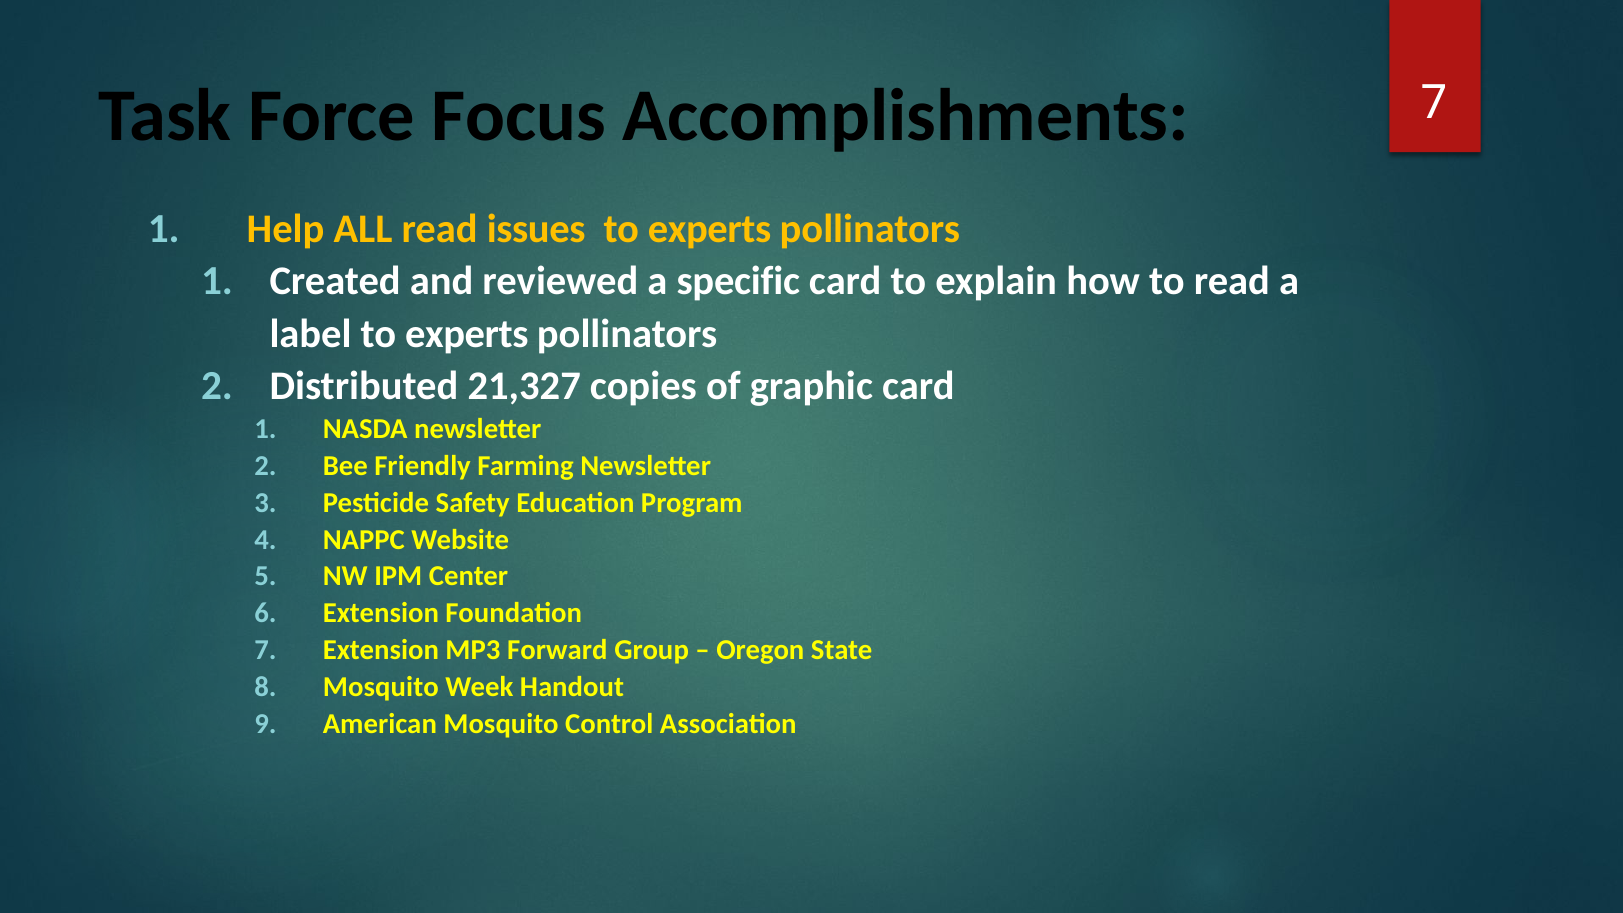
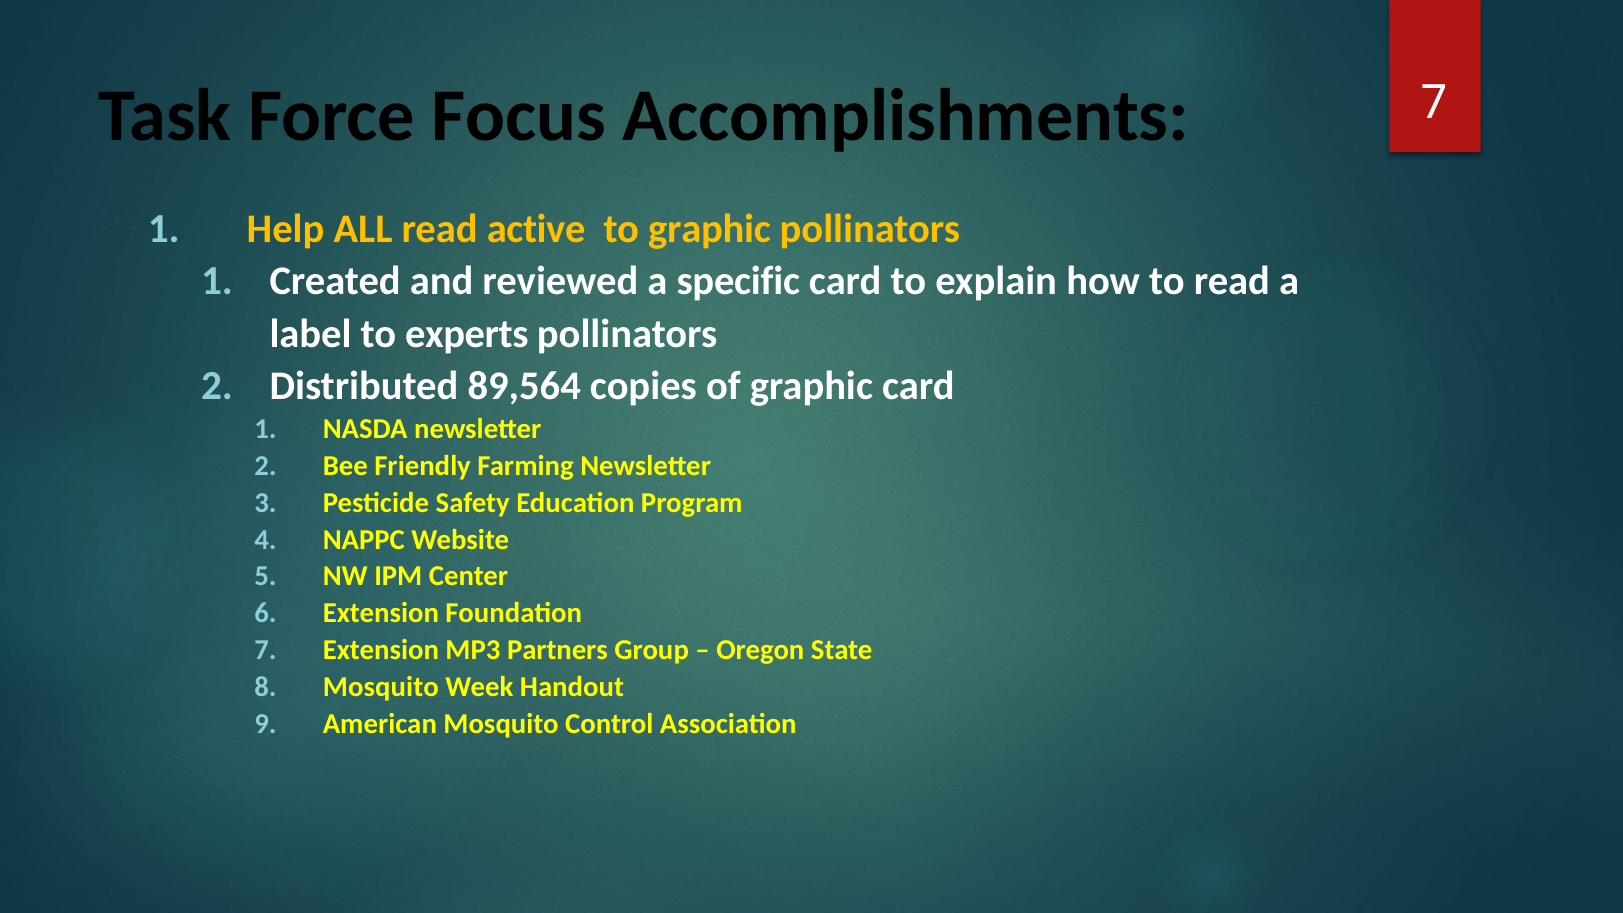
issues: issues -> active (536, 229)
experts: experts -> graphic (709, 229)
21,327: 21,327 -> 89,564 (524, 386)
Forward: Forward -> Partners (557, 650)
